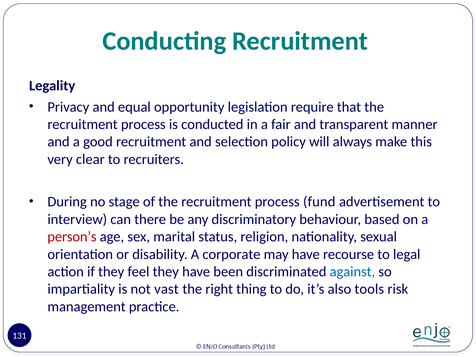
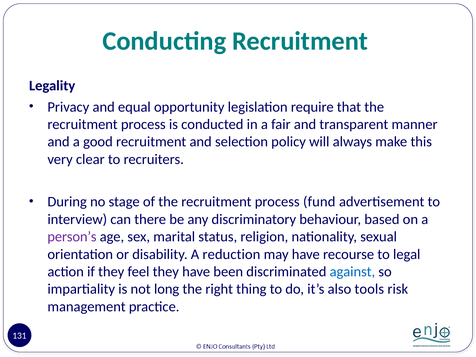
person’s colour: red -> purple (72, 237)
corporate: corporate -> reduction (231, 254)
vast: vast -> long (167, 289)
